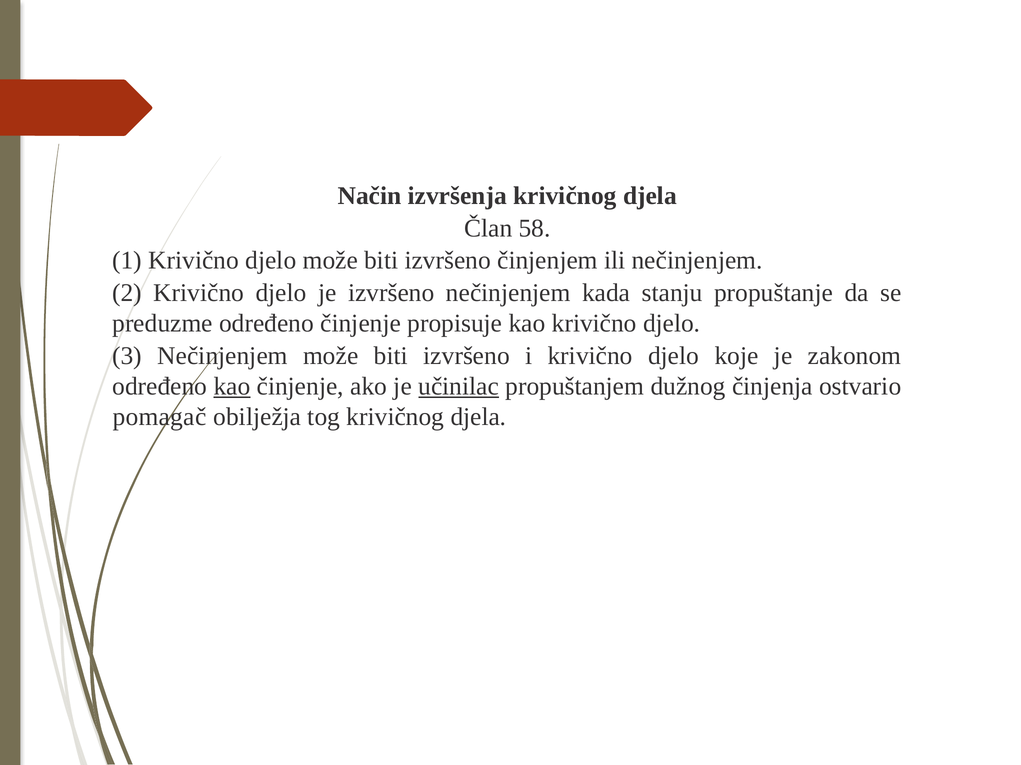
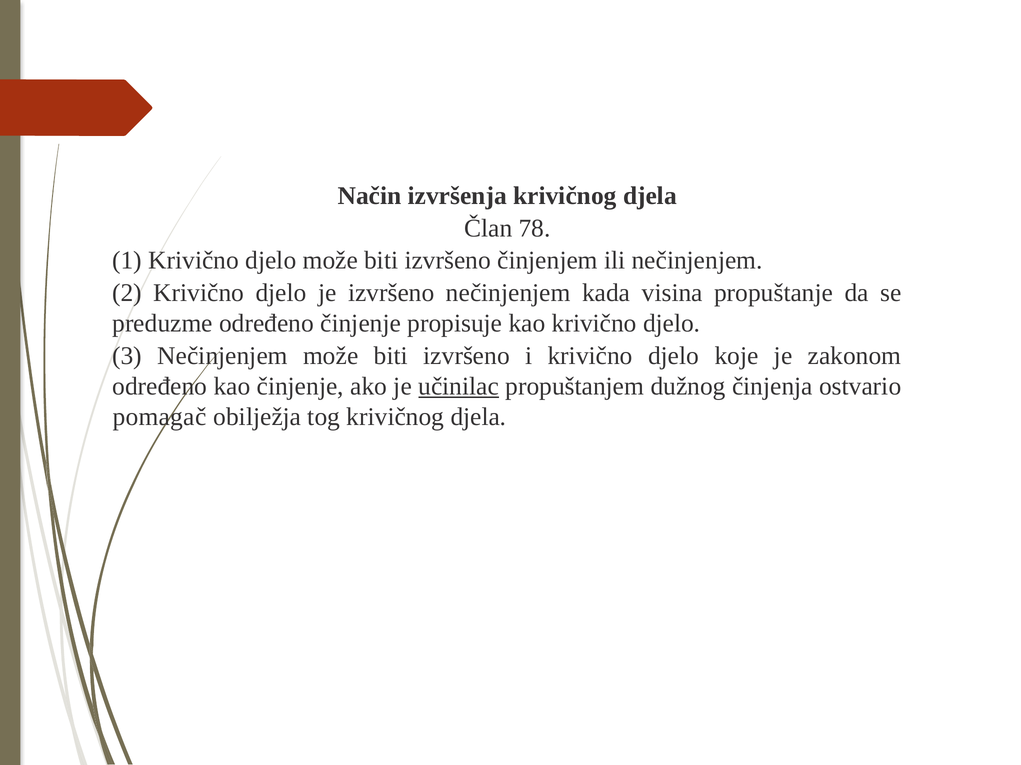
58: 58 -> 78 (535, 228)
stanju: stanju -> visina (672, 293)
kao underline: present -> none (232, 387)
